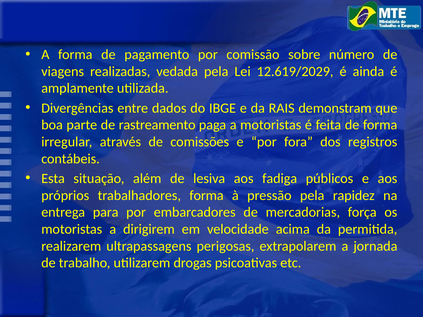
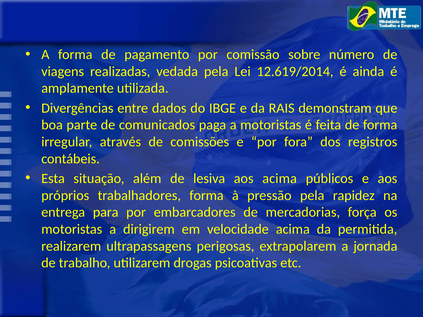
12.619/2029: 12.619/2029 -> 12.619/2014 (295, 71)
rastreamento: rastreamento -> comunicados (157, 125)
aos fadiga: fadiga -> acima (280, 179)
